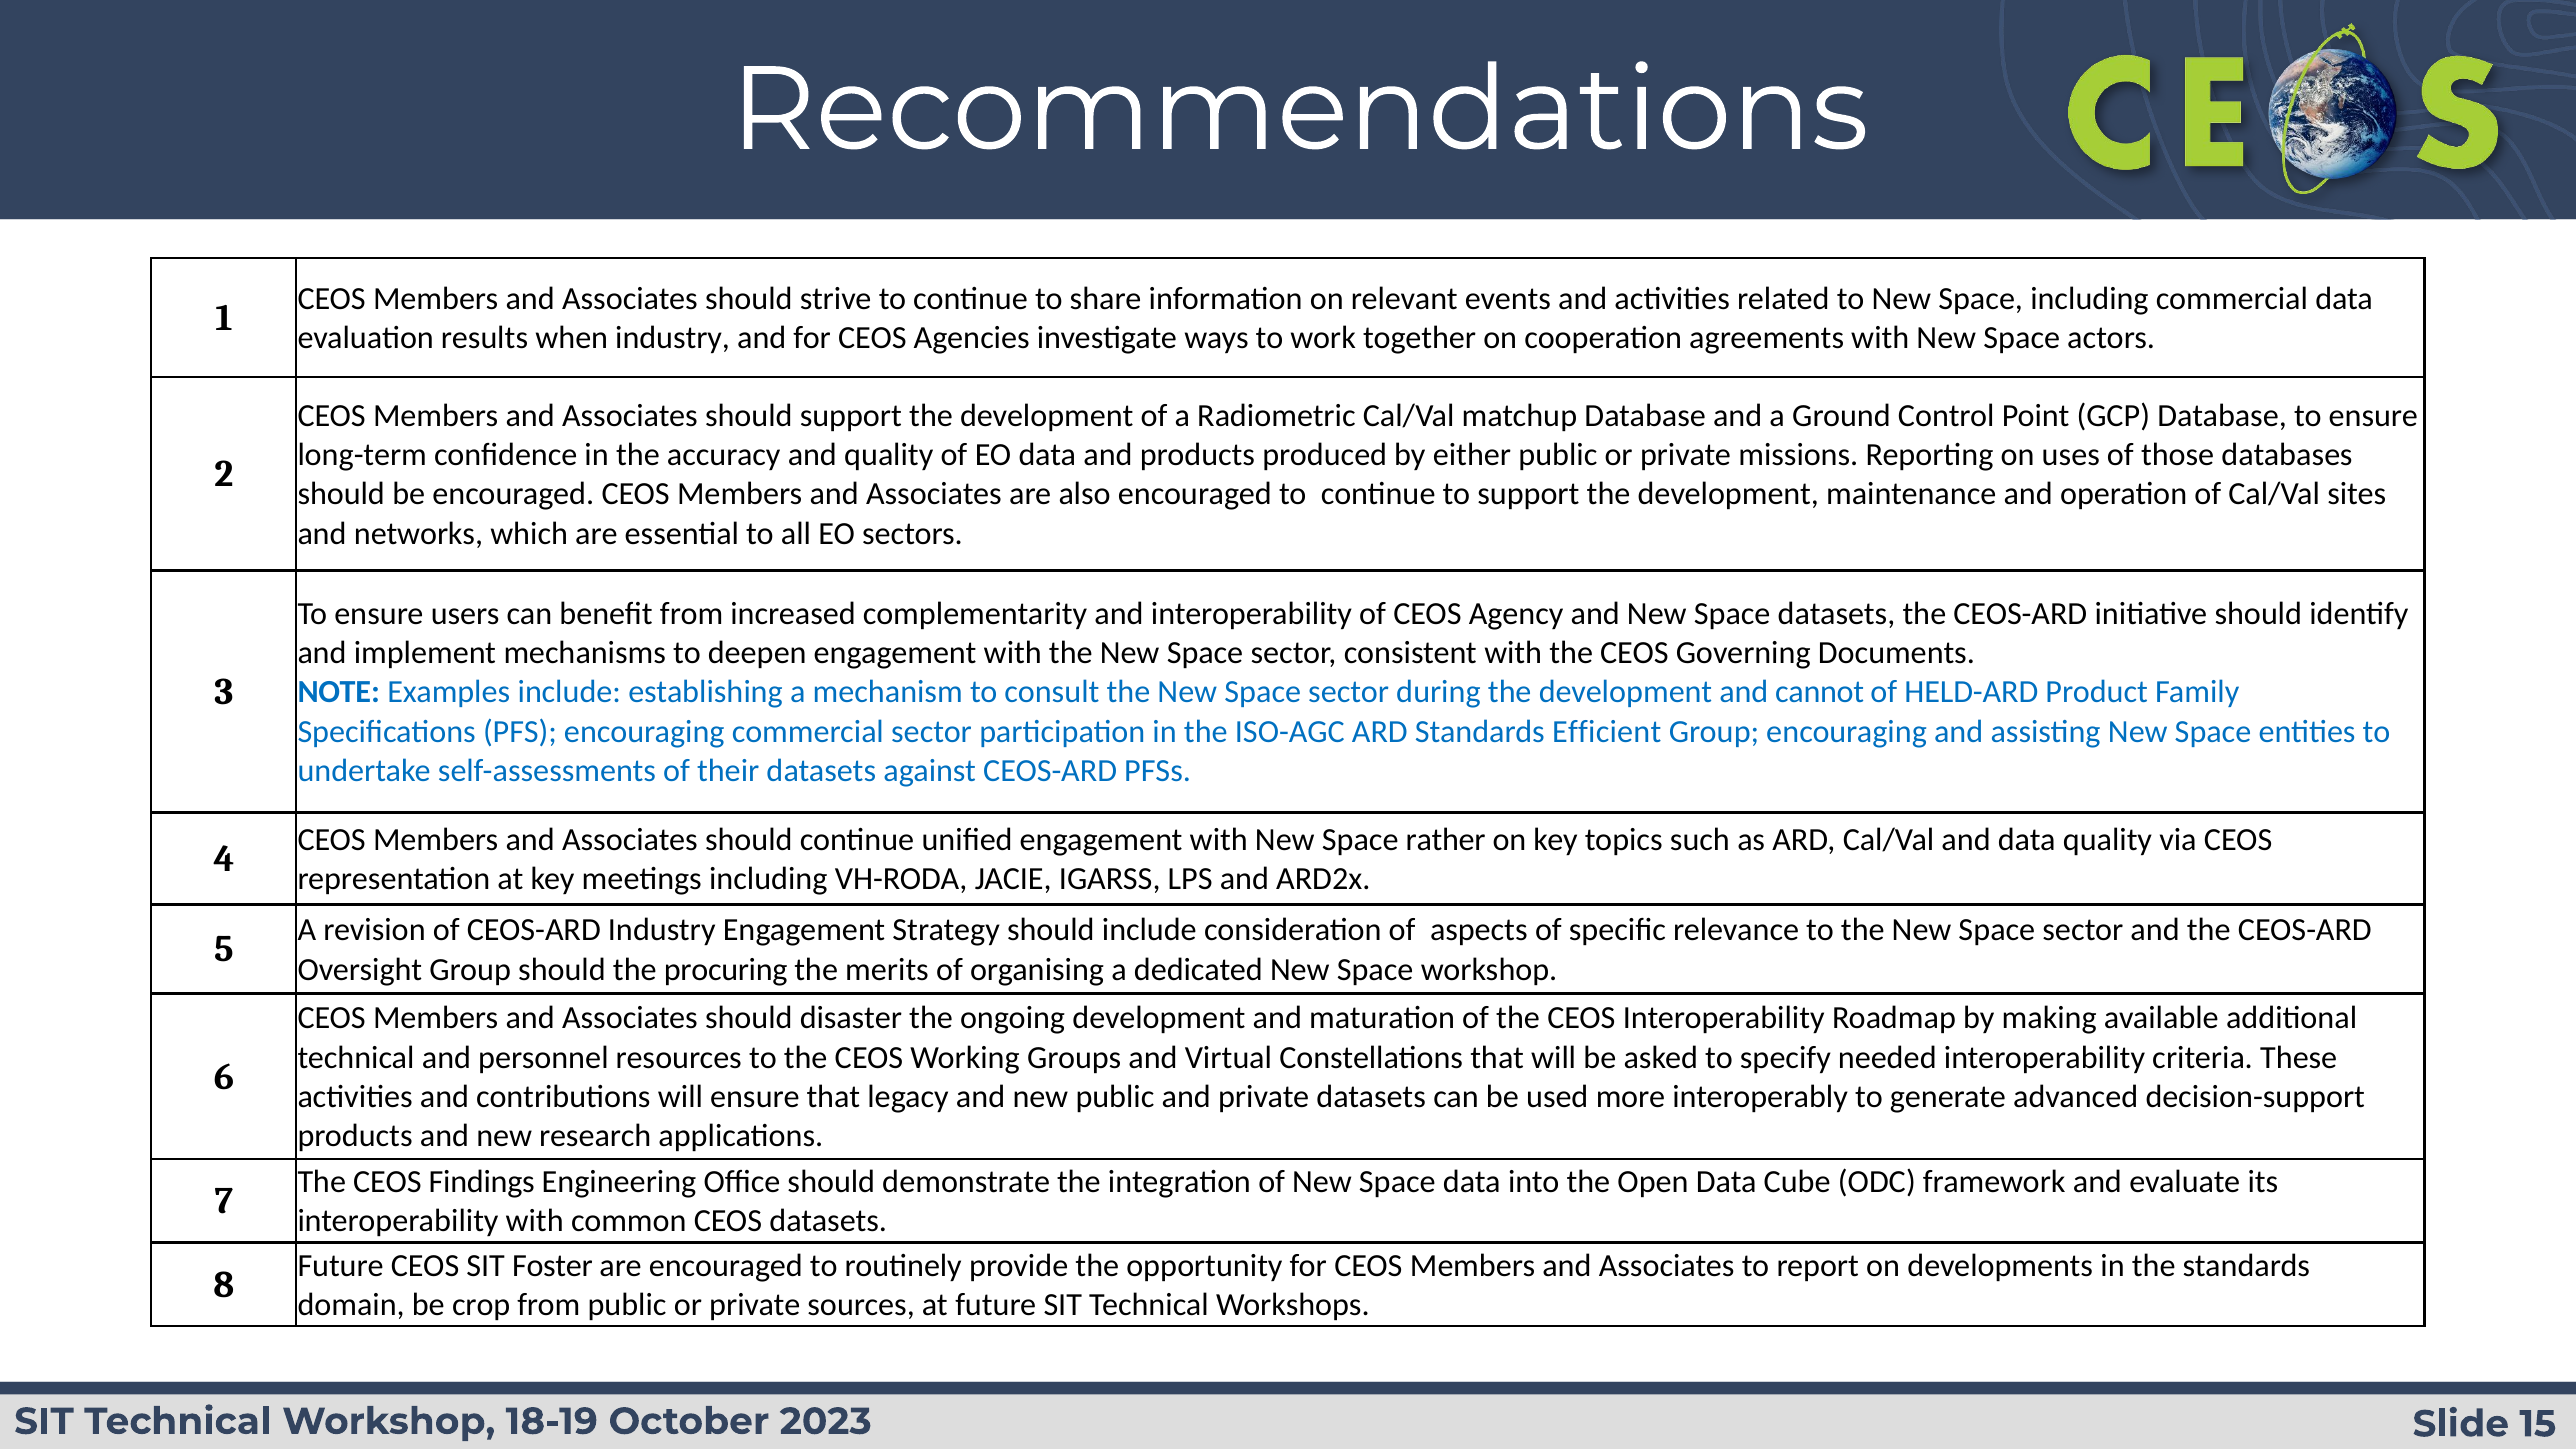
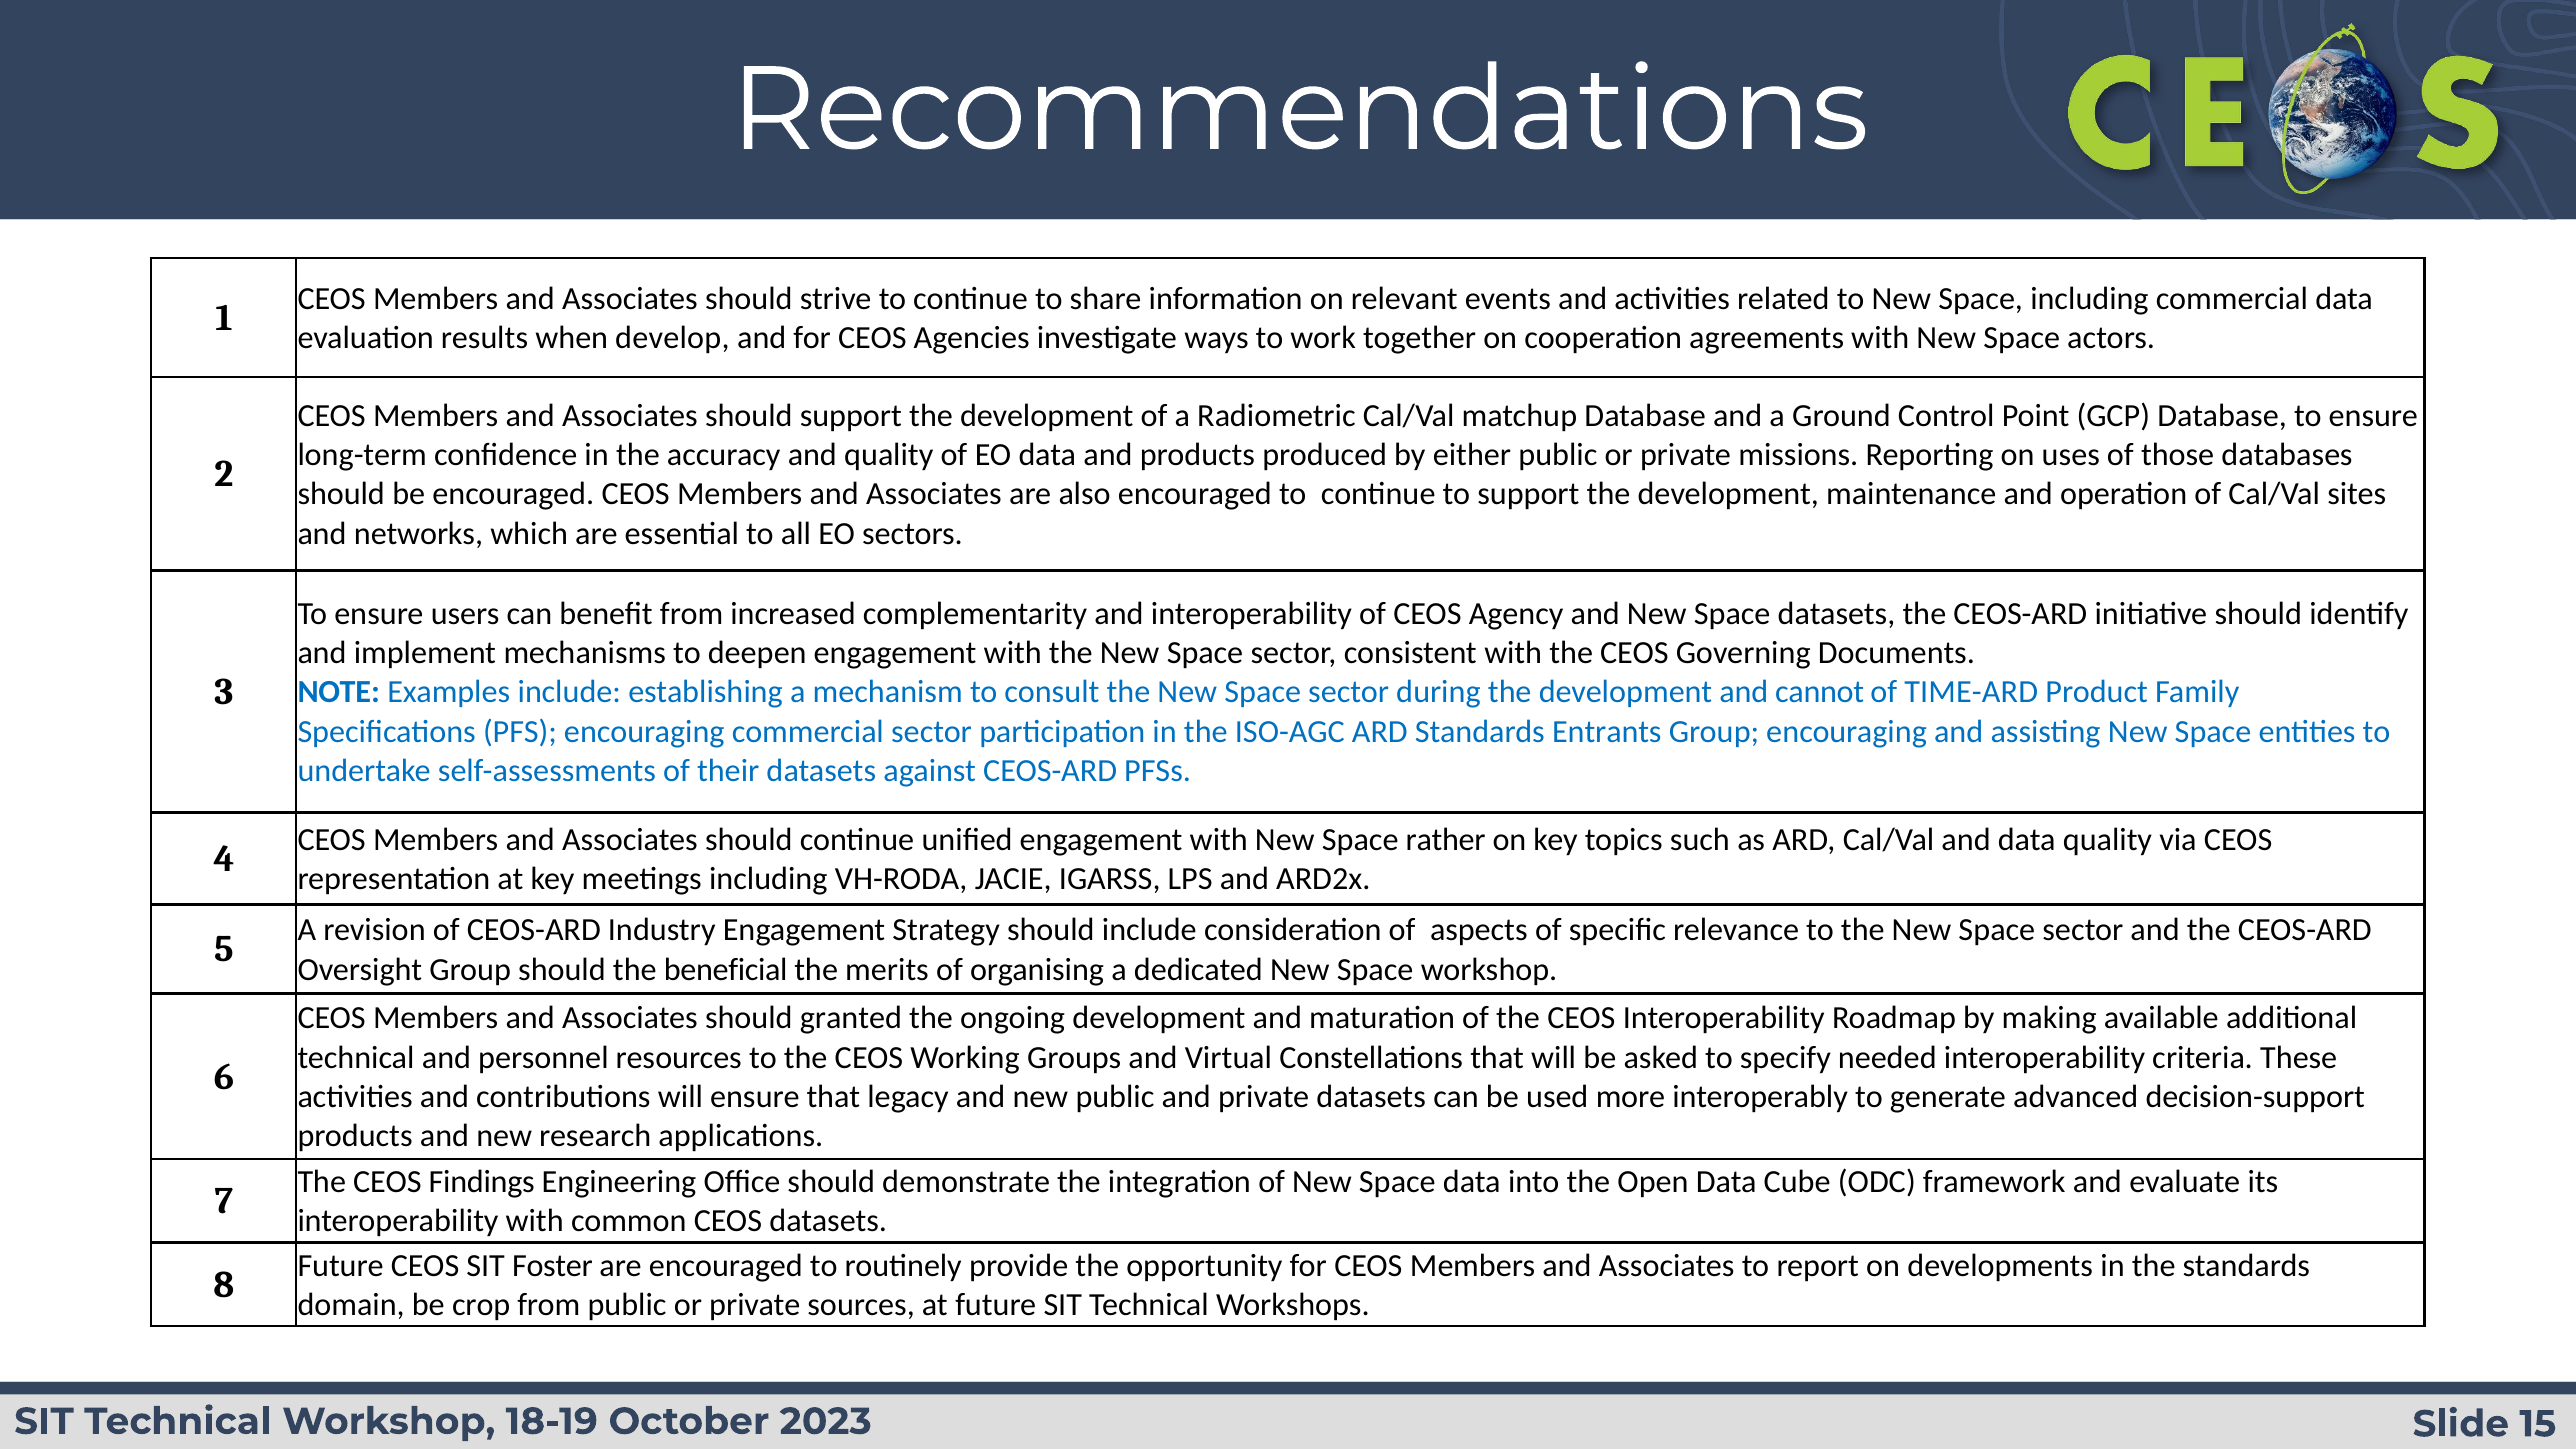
when industry: industry -> develop (672, 338)
HELD-ARD: HELD-ARD -> TIME-ARD (1971, 692)
Efficient: Efficient -> Entrants (1607, 732)
procuring: procuring -> beneficial (726, 970)
disaster: disaster -> granted (851, 1018)
